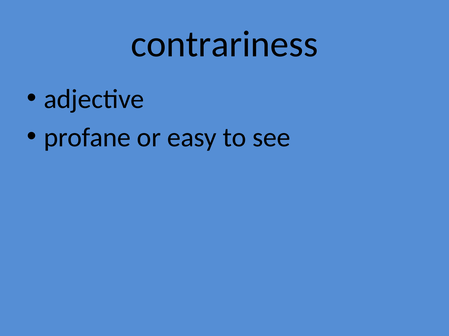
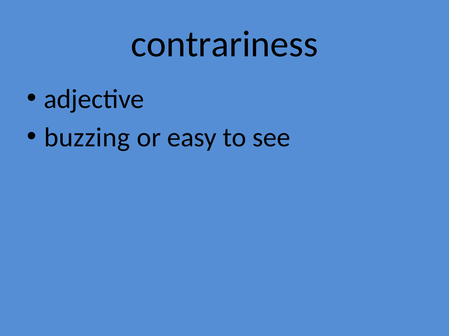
profane: profane -> buzzing (87, 138)
